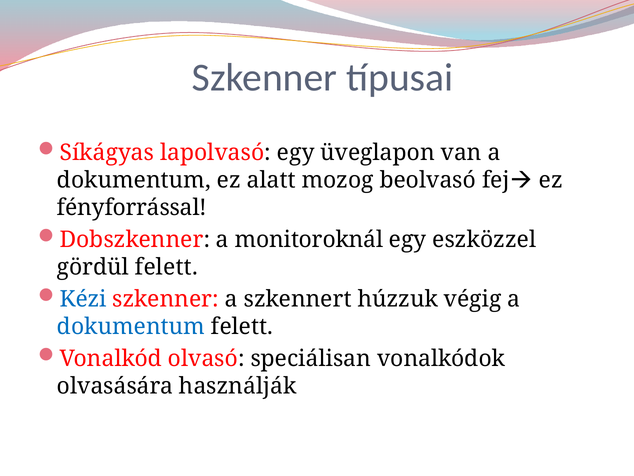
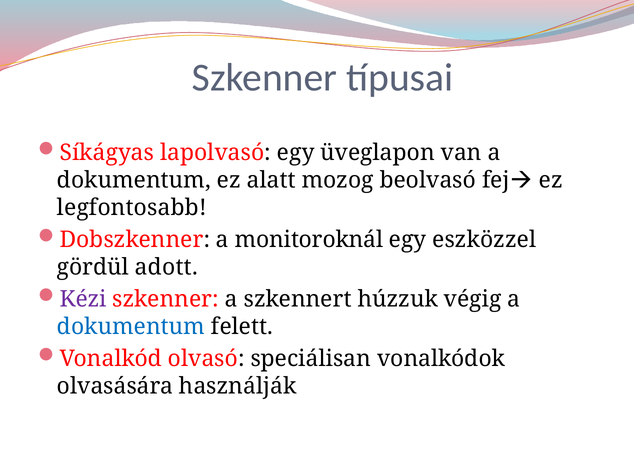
fényforrással: fényforrással -> legfontosabb (132, 208)
gördül felett: felett -> adott (166, 267)
Kézi colour: blue -> purple (83, 299)
